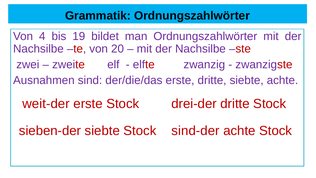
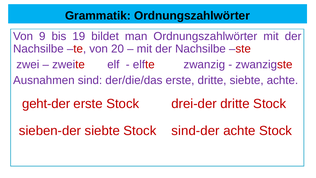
4: 4 -> 9 (42, 36)
weit-der: weit-der -> geht-der (46, 104)
